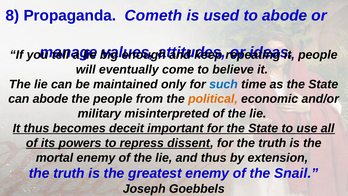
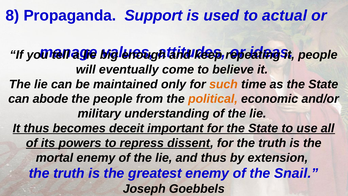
Cometh: Cometh -> Support (154, 16)
to abode: abode -> actual (285, 16)
such colour: blue -> orange (223, 84)
misinterpreted: misinterpreted -> understanding (167, 113)
